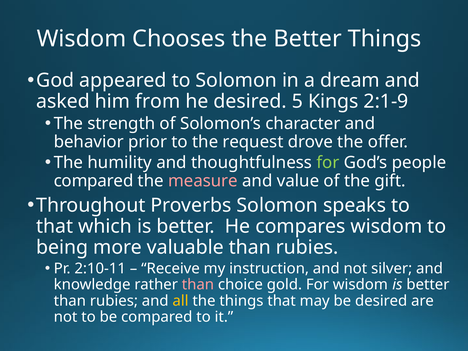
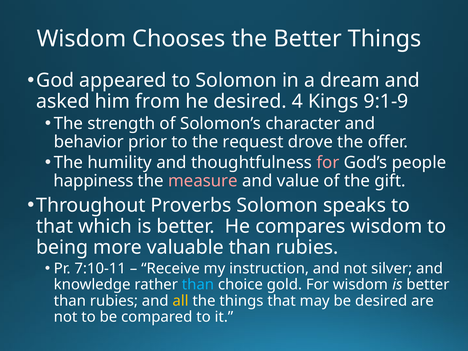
5: 5 -> 4 (297, 102)
2:1-9: 2:1-9 -> 9:1-9 (386, 102)
for colour: light green -> pink (328, 163)
compared: compared -> happiness (94, 181)
2:10-11: 2:10-11 -> 7:10-11 (100, 268)
than colour: pink -> light blue (198, 285)
